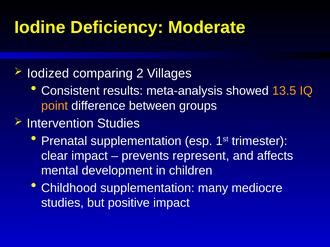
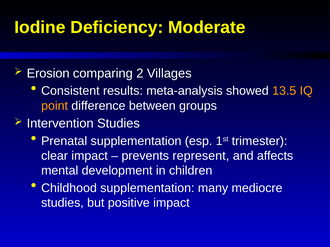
Iodized: Iodized -> Erosion (48, 74)
